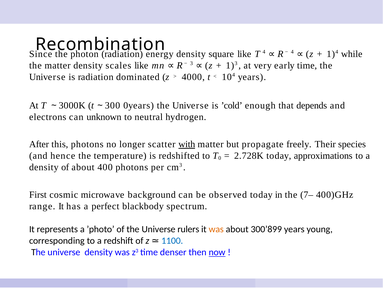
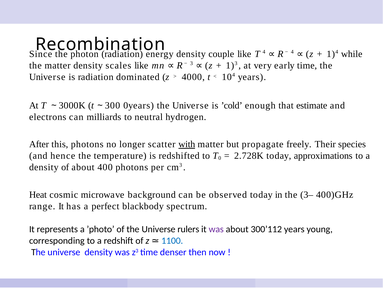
square: square -> couple (221, 54)
depends: depends -> estimate (312, 105)
unknown: unknown -> milliards (104, 117)
First: First -> Heat (38, 194)
7–: 7– -> 3– (307, 194)
was colour: orange -> purple (216, 229)
300’899: 300’899 -> 300’112 (266, 229)
now underline: present -> none (217, 252)
